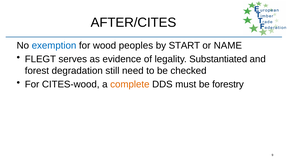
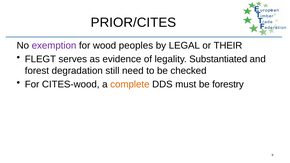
AFTER/CITES: AFTER/CITES -> PRIOR/CITES (133, 22)
exemption colour: blue -> purple (54, 46)
START: START -> LEGAL (184, 46)
NAME: NAME -> THEIR (228, 46)
